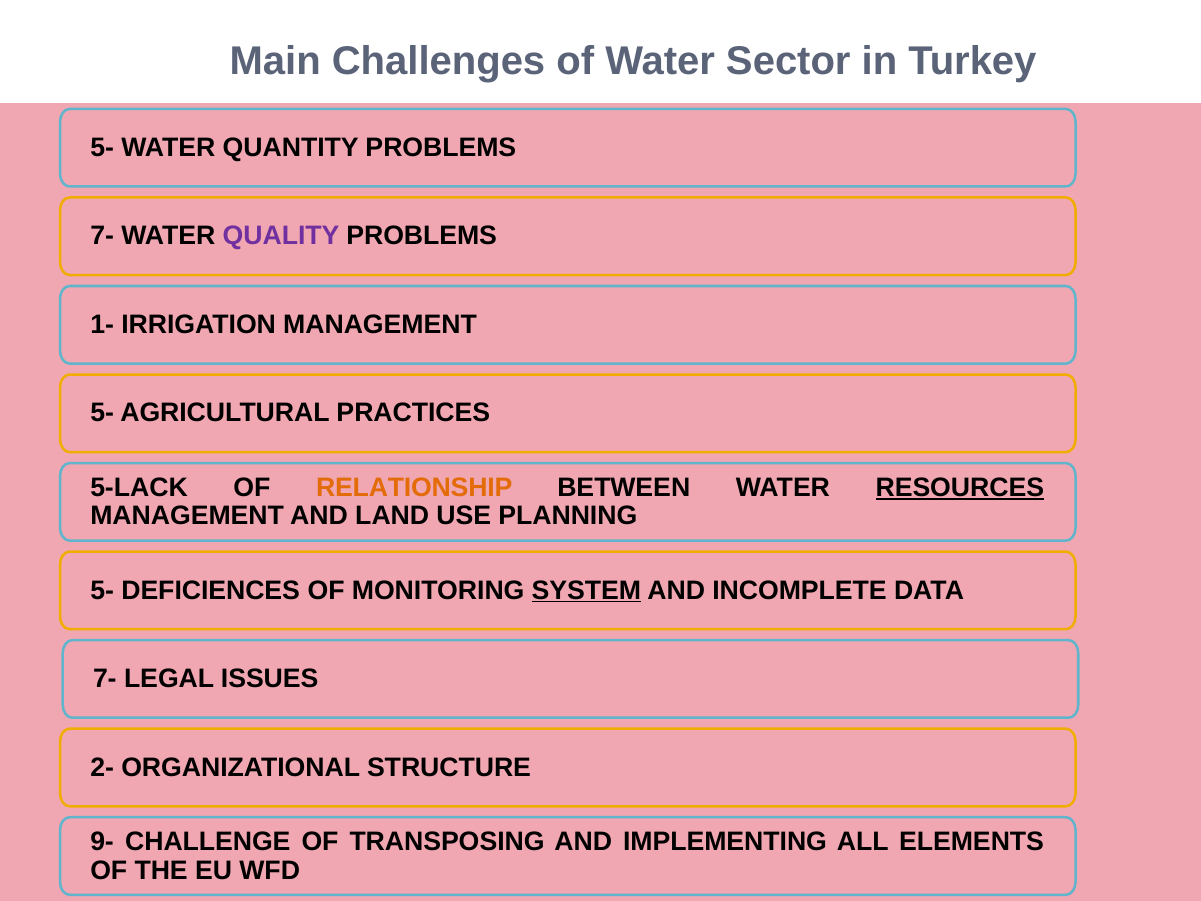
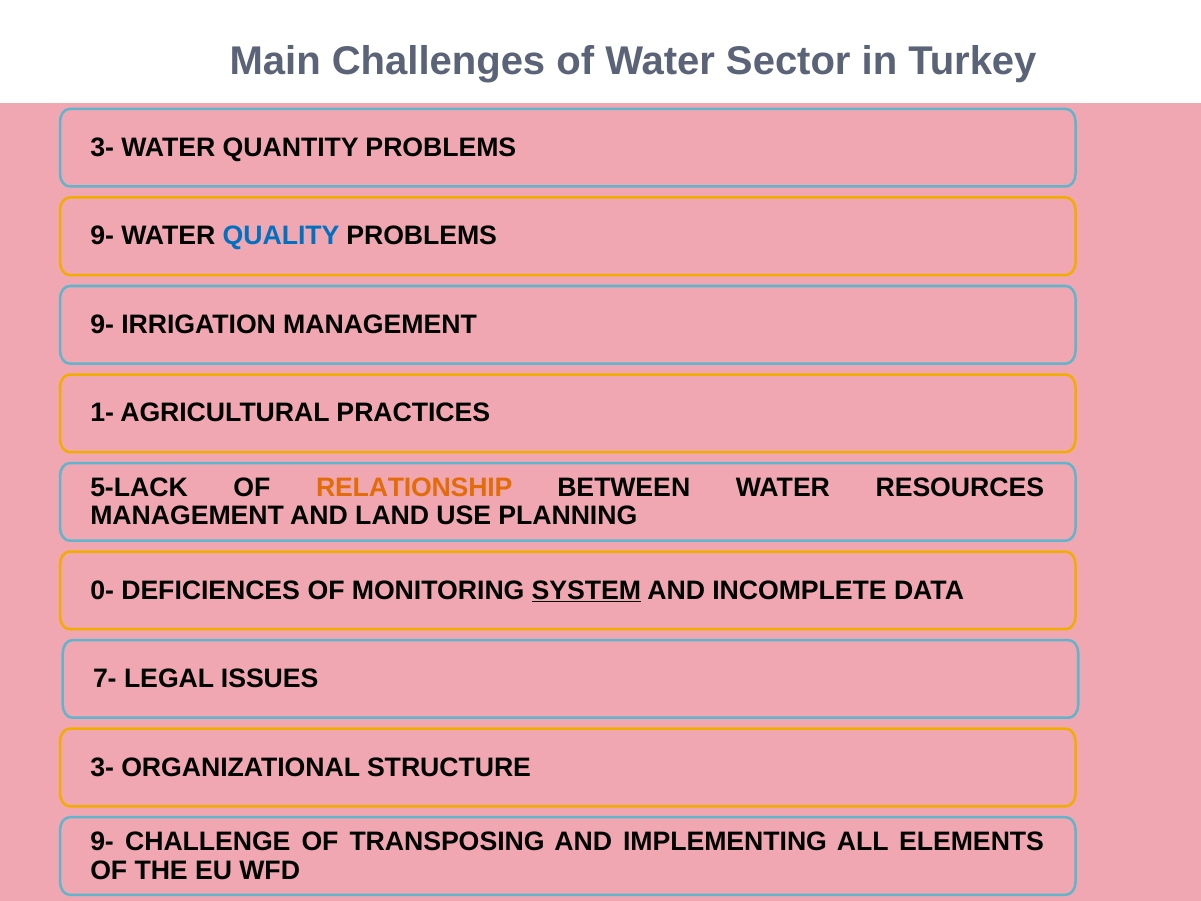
5-: 5- -> 3- (102, 147)
7-: 7- -> 9- (102, 236)
QUALITY colour: purple -> blue (281, 236)
1-: 1- -> 9- (102, 325)
5-: 5- -> 1- (102, 413)
RESOURCES underline: present -> none (960, 487)
5-: 5- -> 0- (102, 590)
2-: 2- -> 3- (102, 767)
